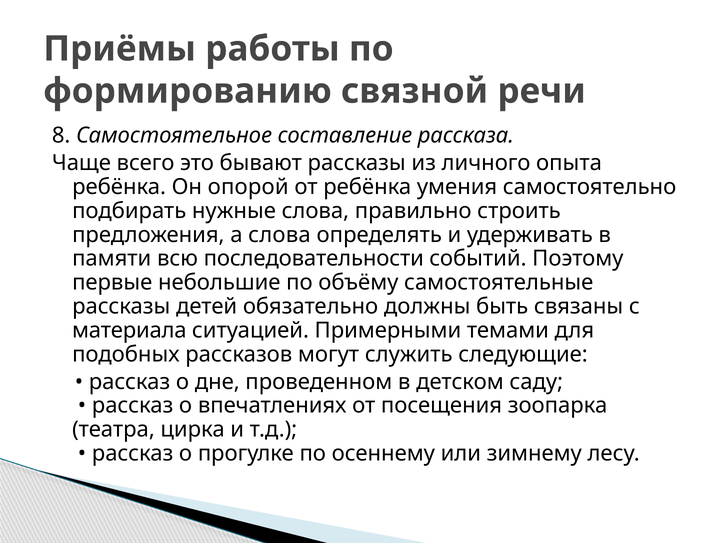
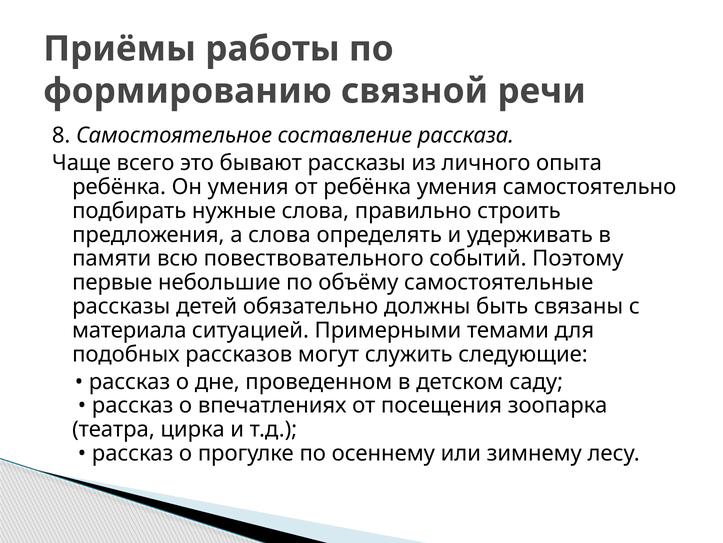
Он опорой: опорой -> умения (248, 187)
последовательности: последовательности -> повествовательного (314, 258)
